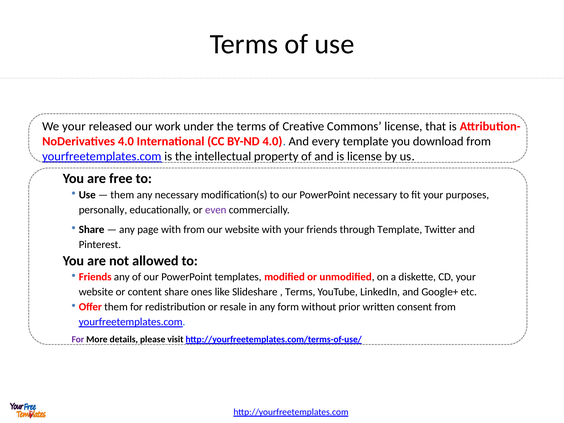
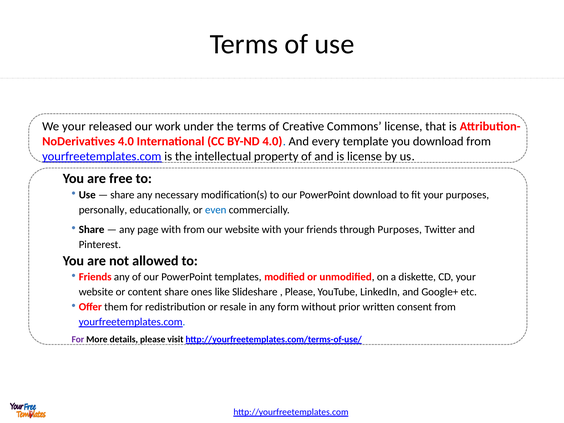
them: them -> share (122, 195)
PowerPoint necessary: necessary -> download (375, 195)
even colour: purple -> blue (216, 210)
through Template: Template -> Purposes (400, 229)
Terms: Terms -> Please (300, 292)
